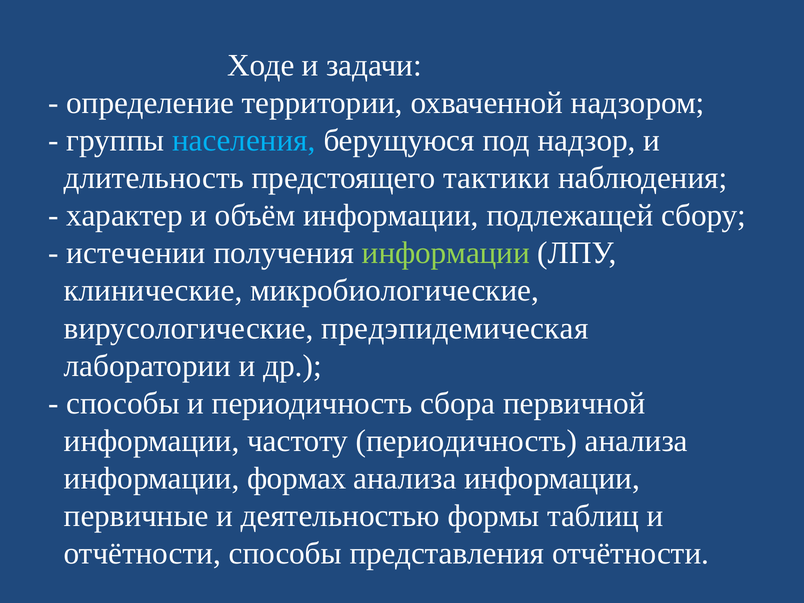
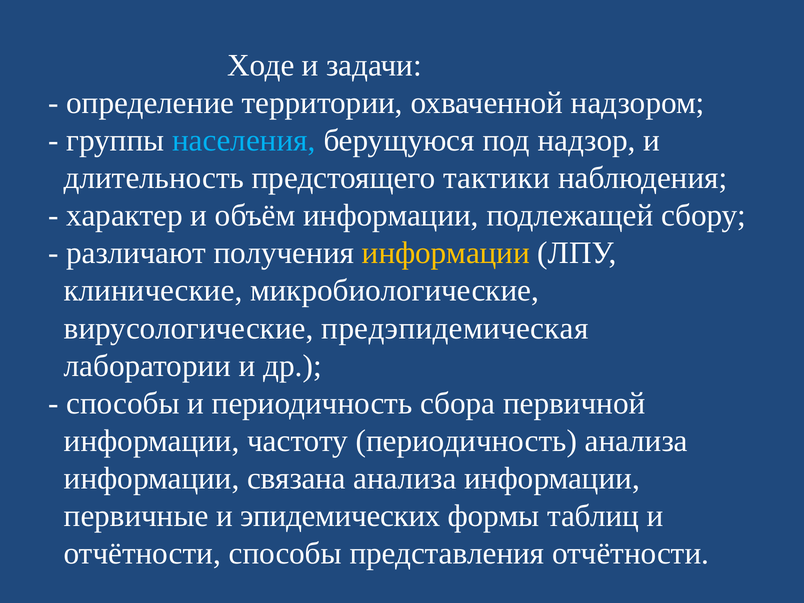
истечении: истечении -> различают (136, 253)
информации colour: light green -> yellow (446, 253)
формах: формах -> связана (297, 478)
деятельностью: деятельностью -> эпидемических (340, 516)
